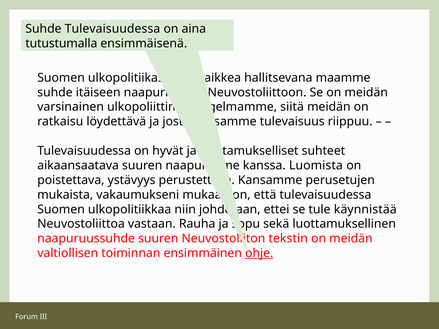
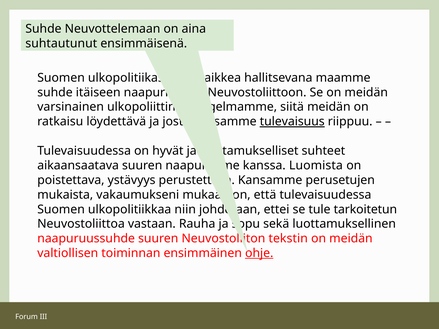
Suhde Tulevaisuudessa: Tulevaisuudessa -> Neuvottelemaan (113, 29)
tutustumalla: tutustumalla -> suhtautunut (61, 43)
tulevaisuus underline: none -> present (292, 122)
käynnistää: käynnistää -> tarkoitetun (365, 209)
